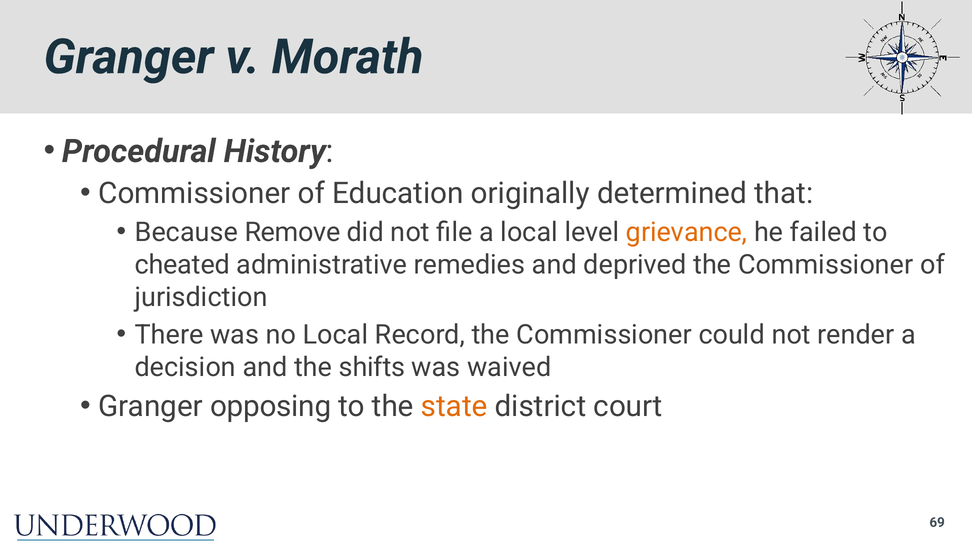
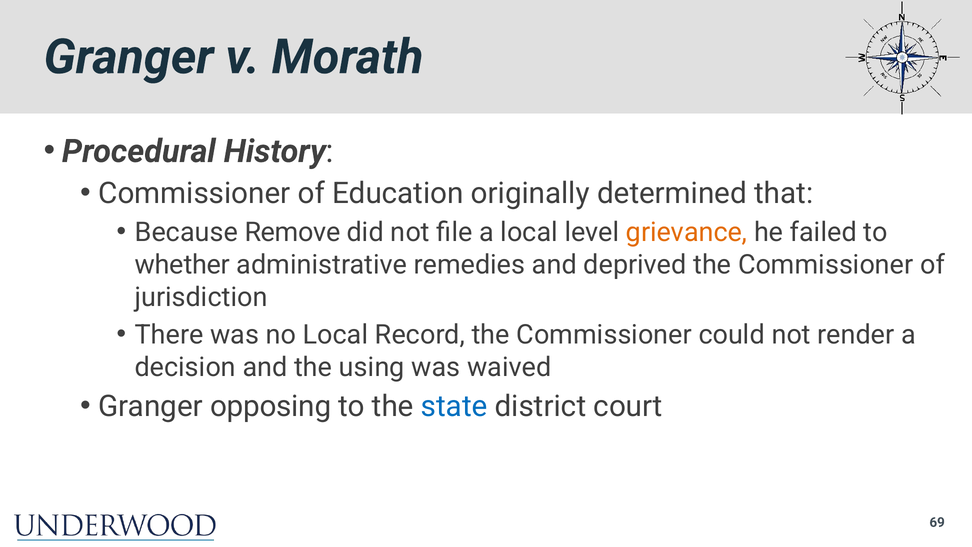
cheated: cheated -> whether (182, 265)
shifts: shifts -> using (372, 367)
state colour: orange -> blue (454, 406)
